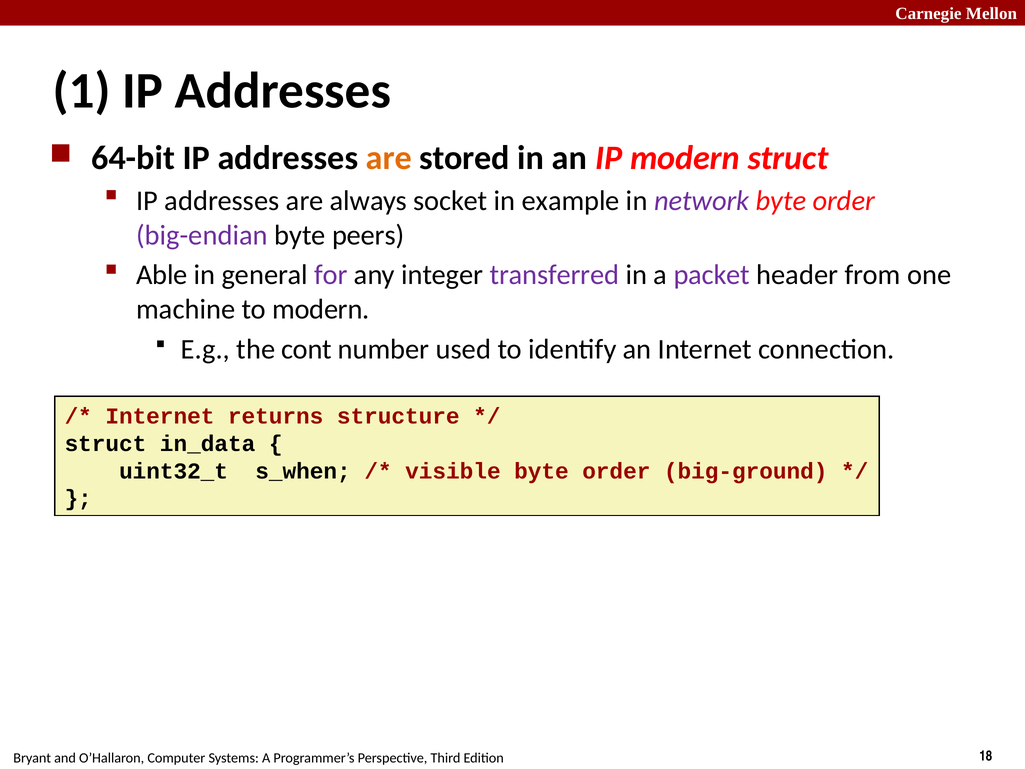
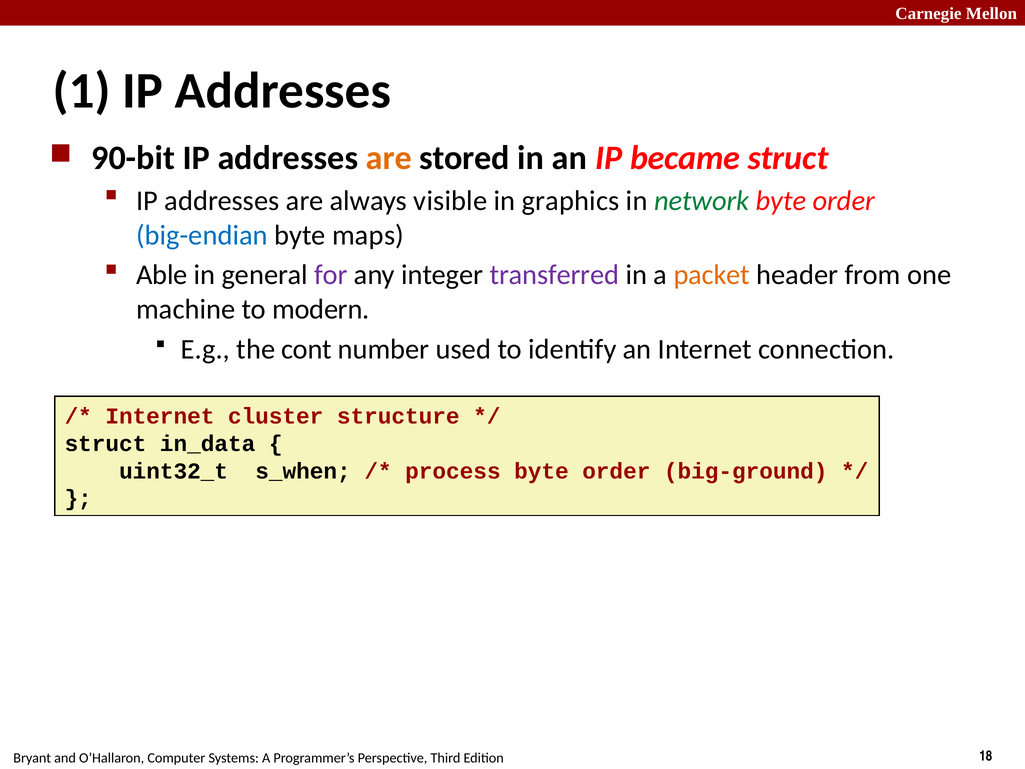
64-bit: 64-bit -> 90-bit (133, 158)
IP modern: modern -> became (685, 158)
socket: socket -> visible (450, 201)
example: example -> graphics (571, 201)
network colour: purple -> green (702, 201)
big-endian colour: purple -> blue (202, 235)
peers: peers -> maps (368, 235)
packet colour: purple -> orange (712, 275)
returns: returns -> cluster (276, 416)
visible: visible -> process (453, 471)
